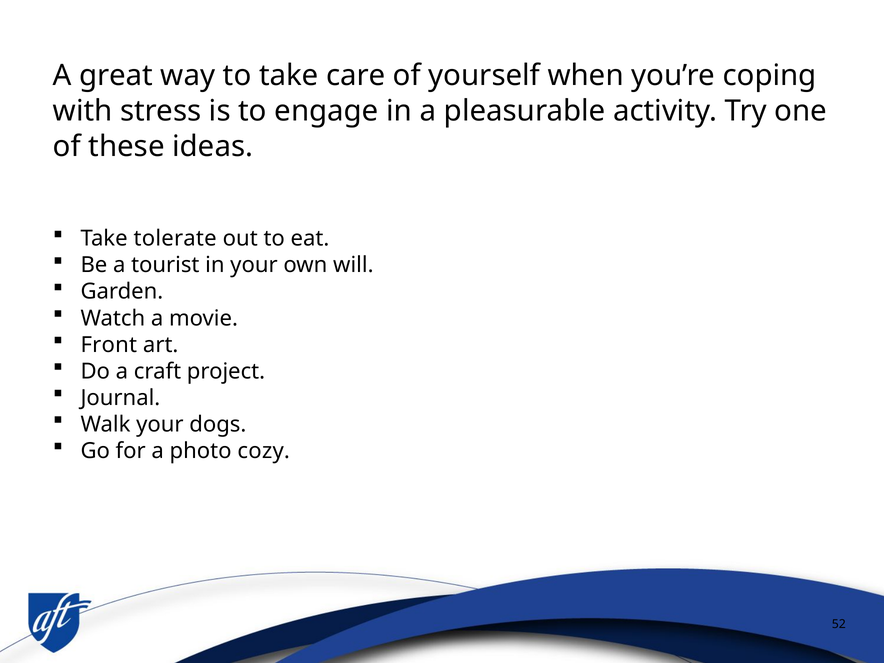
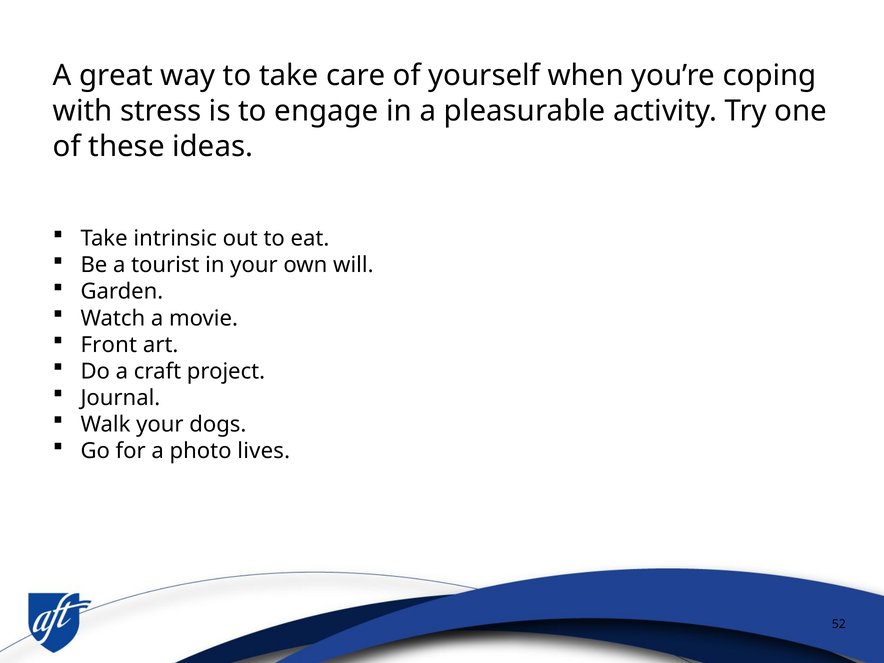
tolerate: tolerate -> intrinsic (175, 239)
cozy: cozy -> lives (264, 451)
